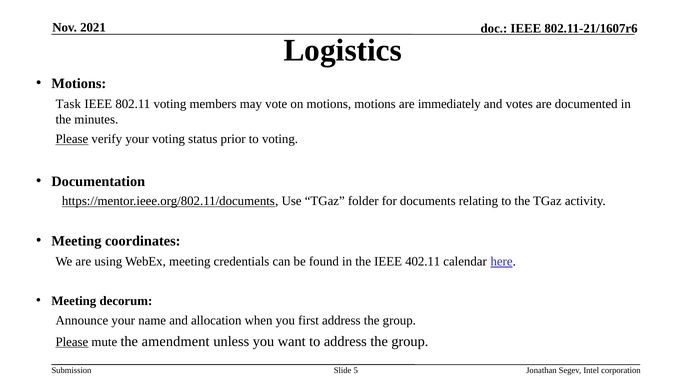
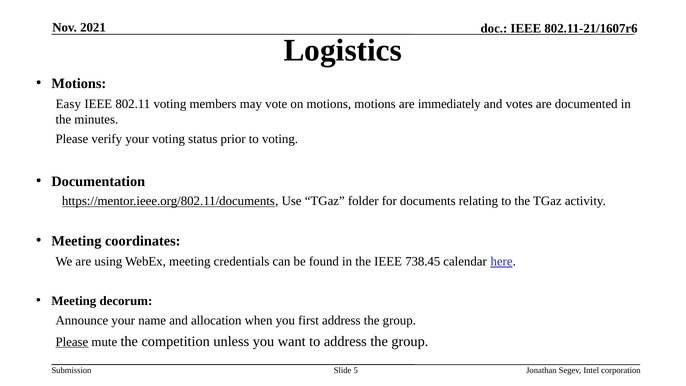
Task: Task -> Easy (68, 104)
Please underline: present -> none (72, 139)
402.11: 402.11 -> 738.45 (423, 261)
amendment: amendment -> competition (176, 341)
